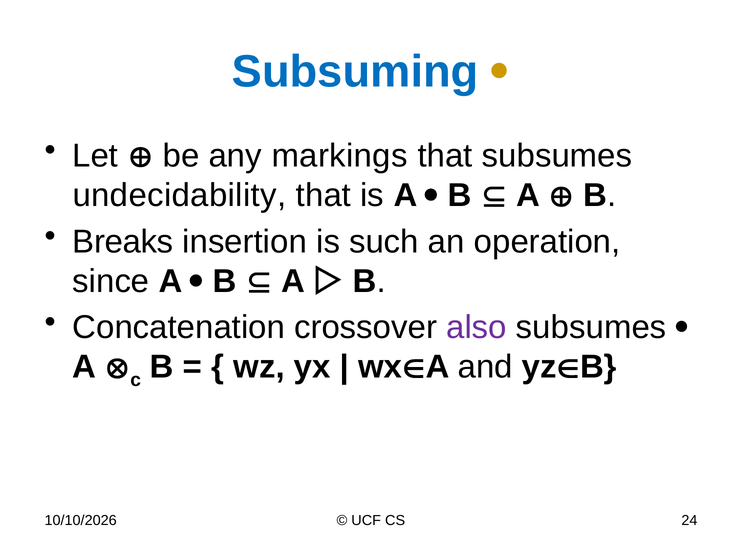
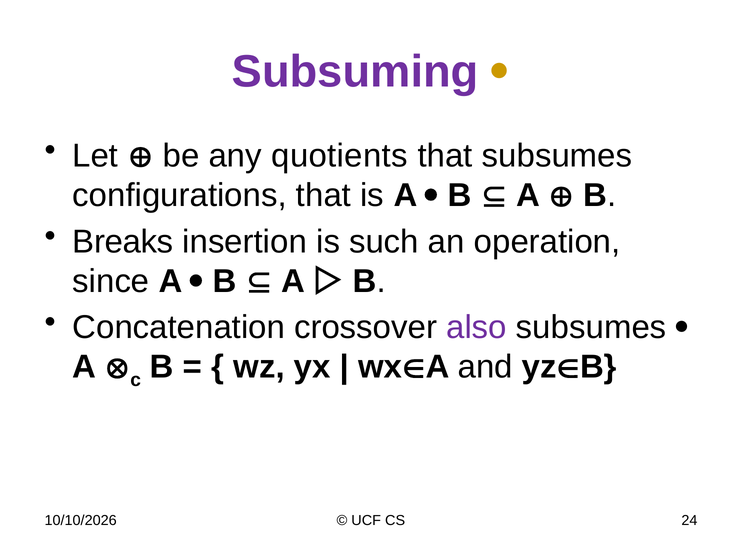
Subsuming colour: blue -> purple (355, 72)
markings: markings -> quotients (340, 156)
undecidability: undecidability -> configurations (180, 195)
